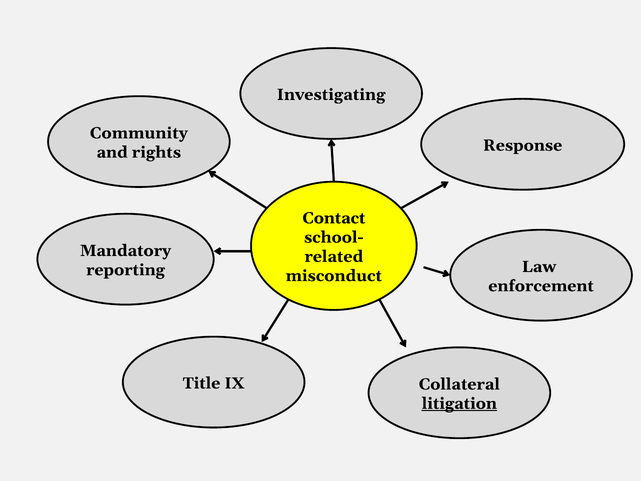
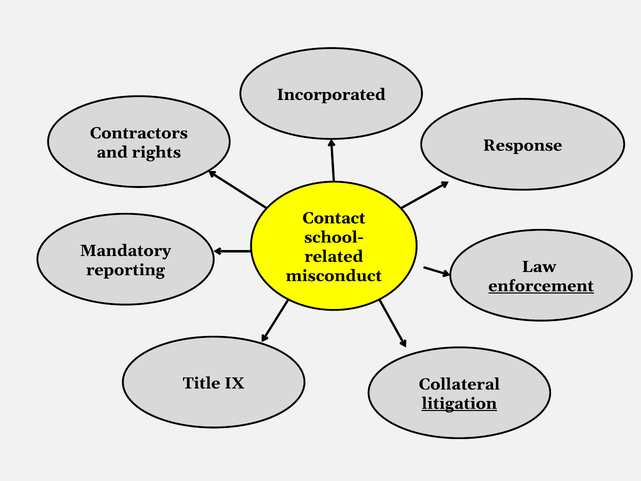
Investigating: Investigating -> Incorporated (331, 95)
Community: Community -> Contractors (139, 133)
enforcement underline: none -> present (541, 286)
